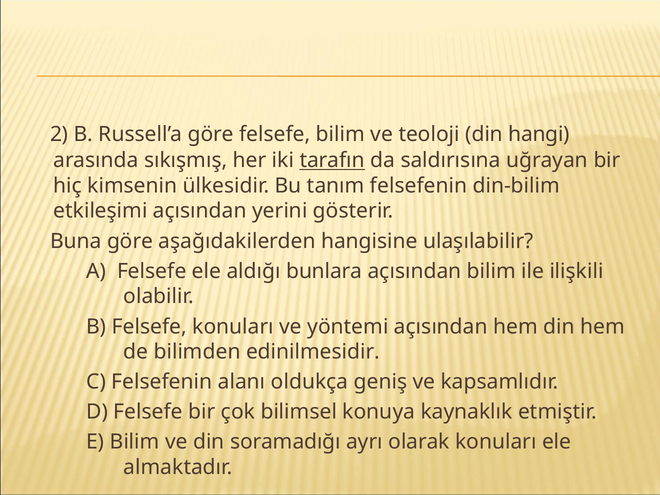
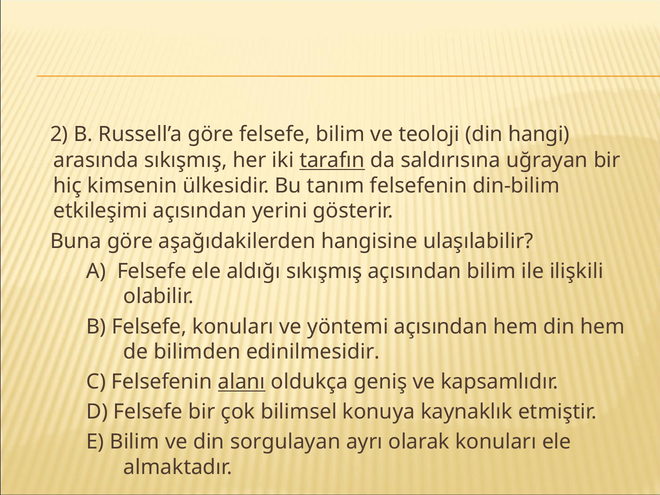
aldığı bunlara: bunlara -> sıkışmış (324, 271)
alanı underline: none -> present (242, 382)
soramadığı: soramadığı -> sorgulayan (285, 442)
